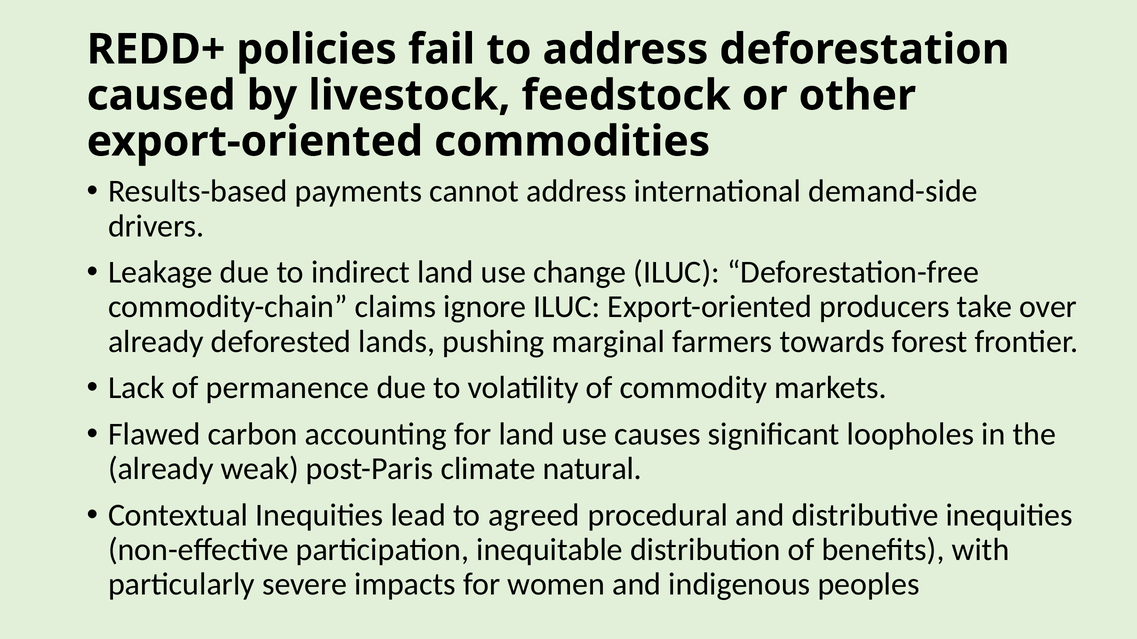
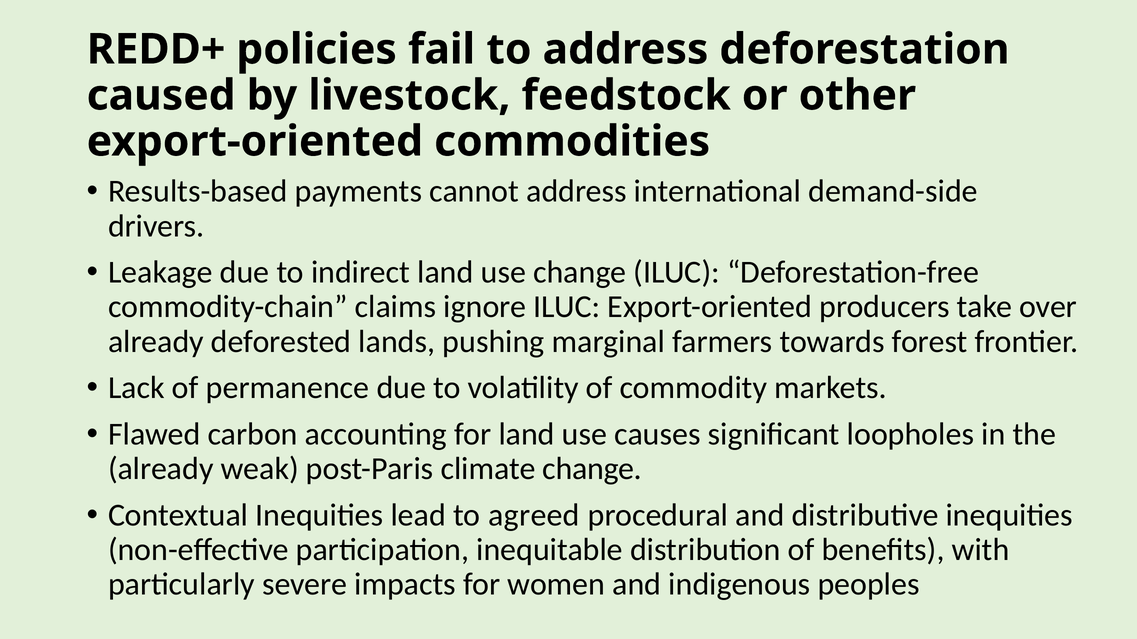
climate natural: natural -> change (592, 469)
